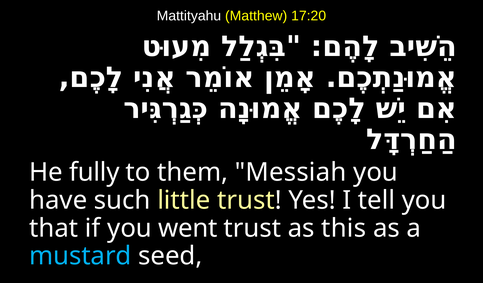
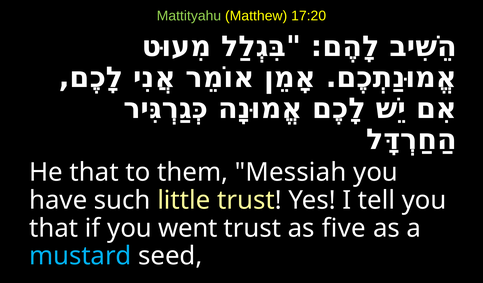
Mattityahu colour: white -> light green (189, 16)
He fully: fully -> that (94, 172)
this: this -> five (344, 228)
